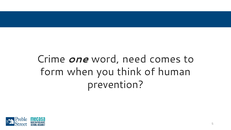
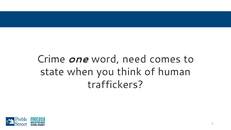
form: form -> state (52, 72)
prevention: prevention -> traffickers (115, 85)
